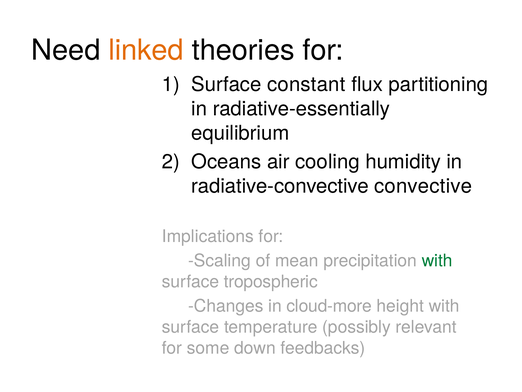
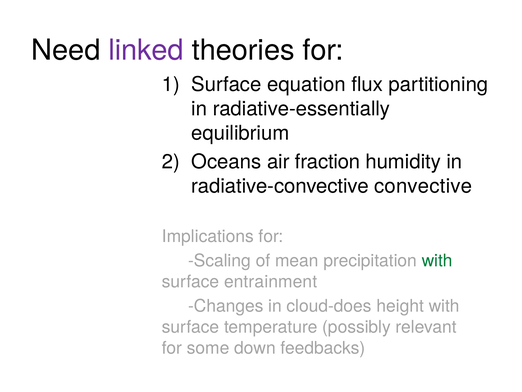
linked colour: orange -> purple (146, 50)
constant: constant -> equation (306, 84)
cooling: cooling -> fraction (328, 162)
tropospheric: tropospheric -> entrainment (271, 281)
cloud-more: cloud-more -> cloud-does (329, 306)
